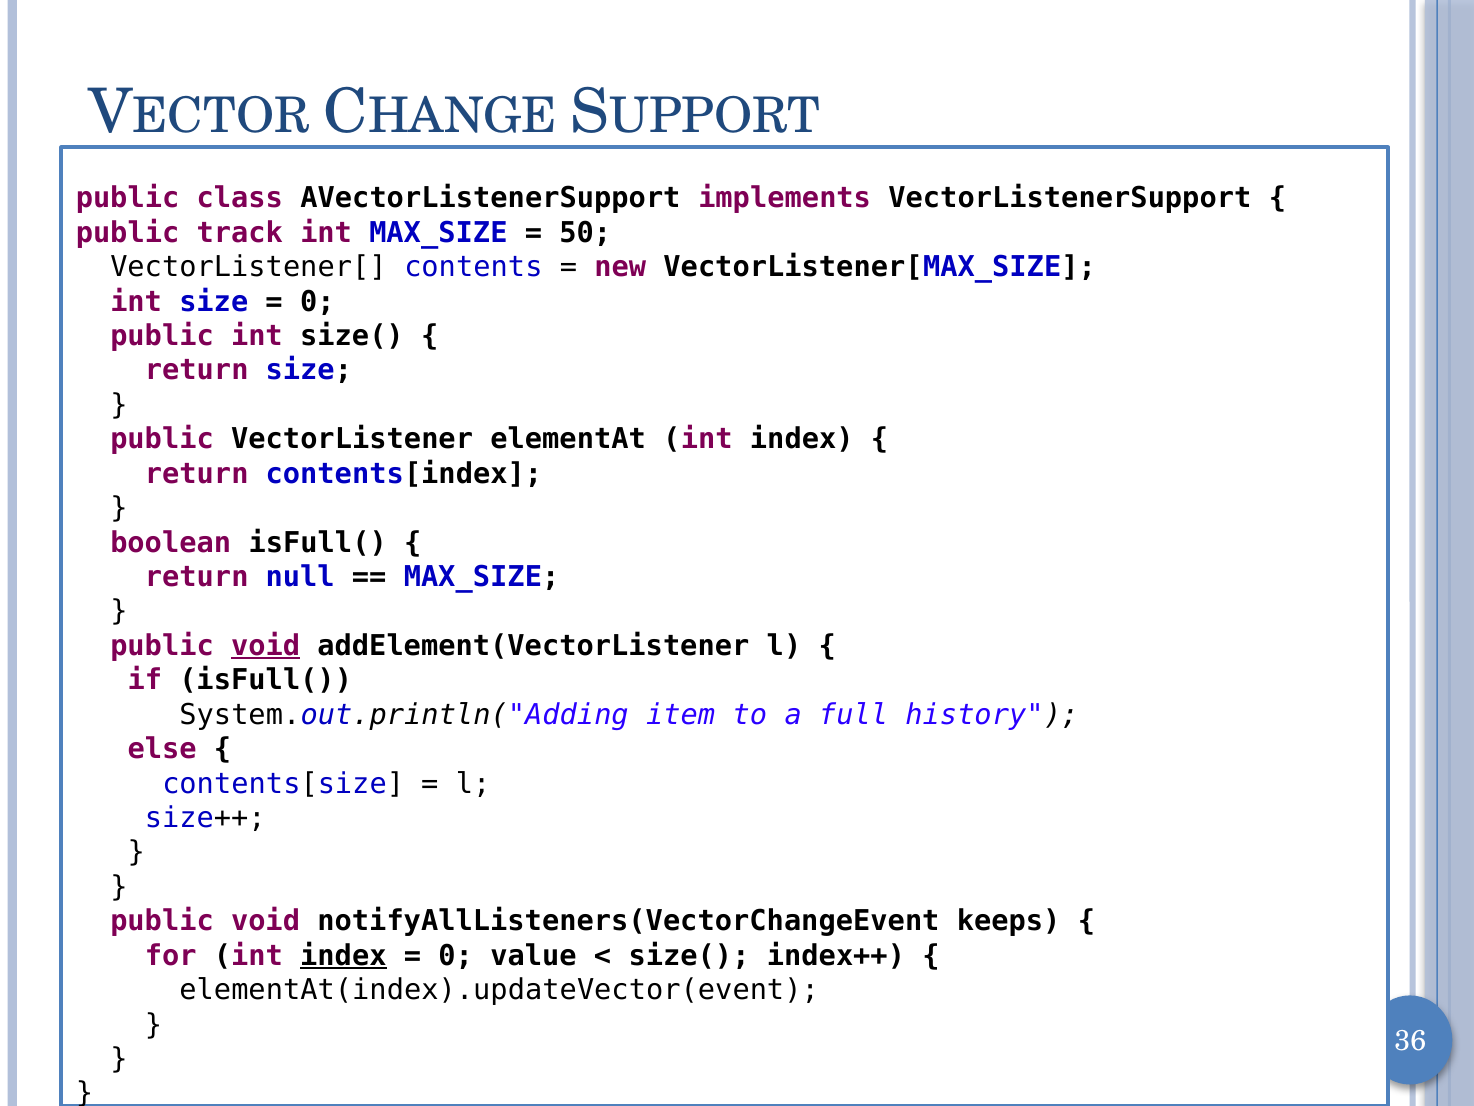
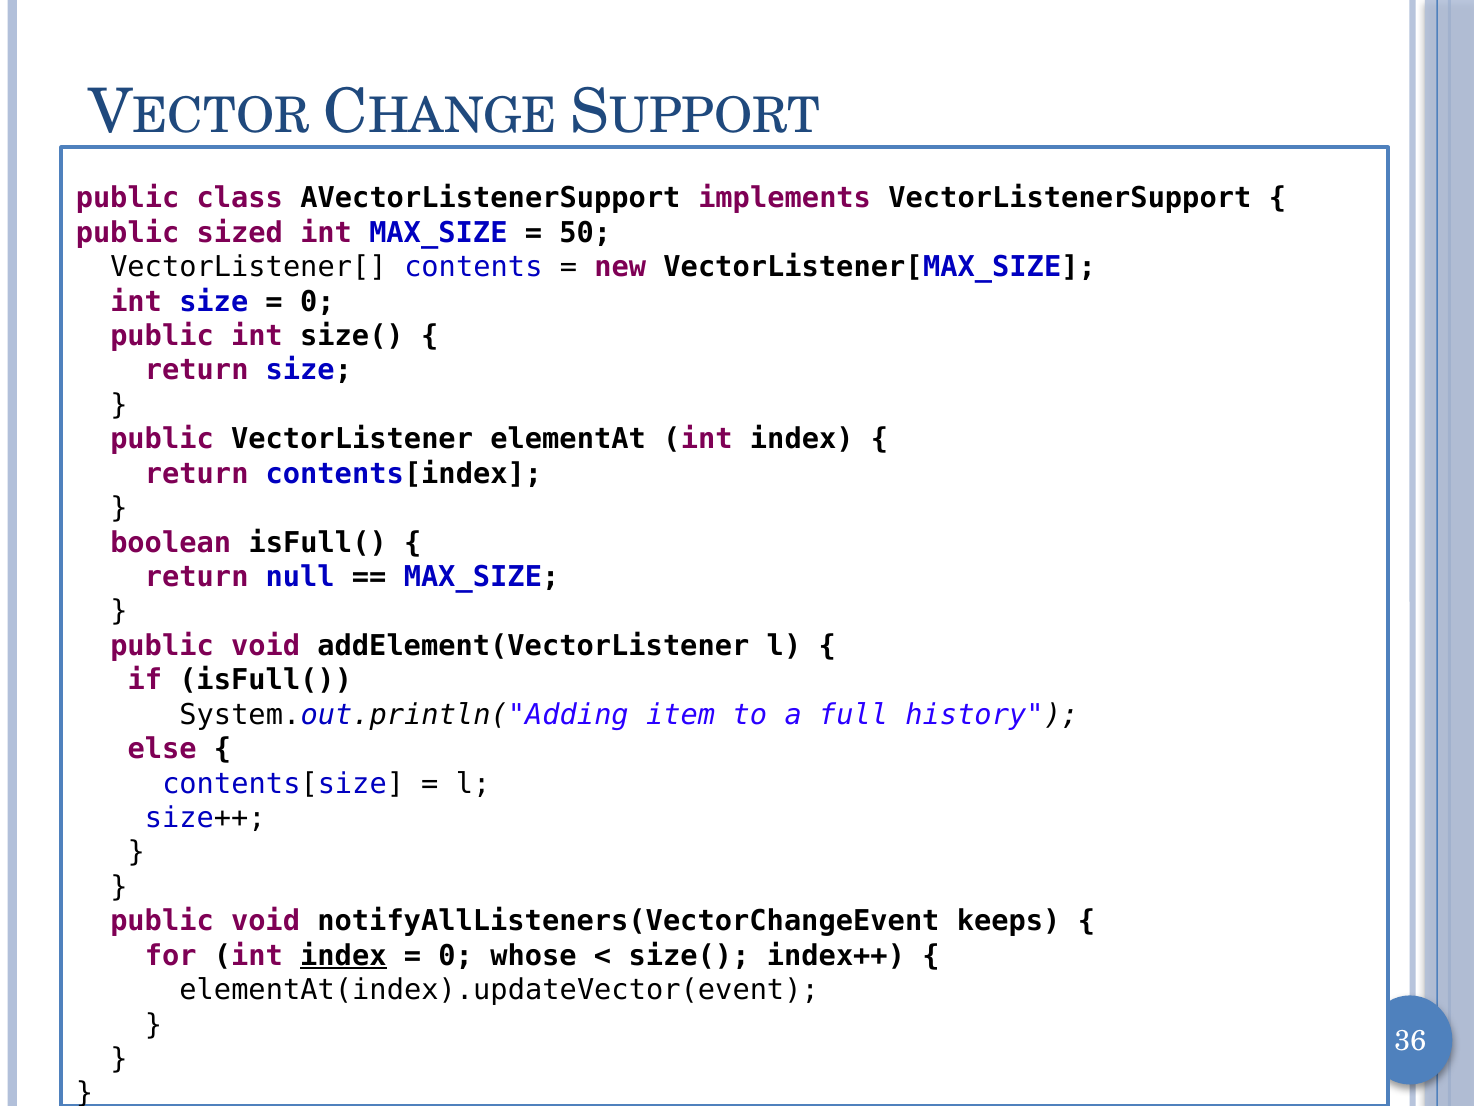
track: track -> sized (240, 233)
void underline: present -> none (266, 646)
value: value -> whose (534, 955)
